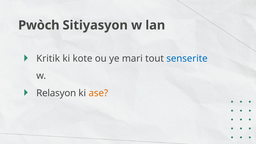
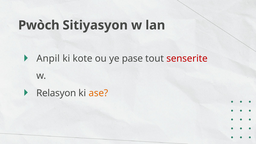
Kritik: Kritik -> Anpil (48, 59)
mari: mari -> pase (132, 59)
senserite colour: blue -> red (187, 59)
